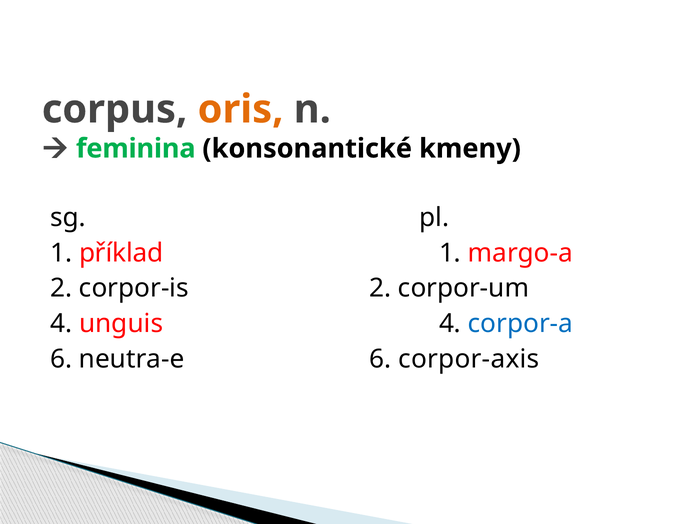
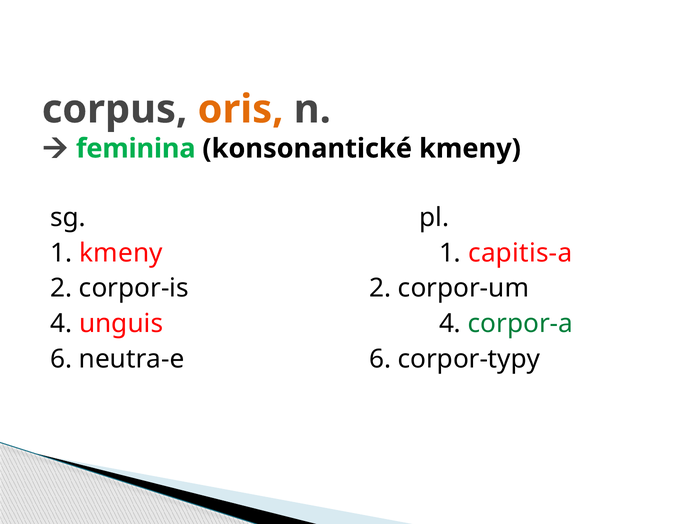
1 příklad: příklad -> kmeny (121, 253)
margo-a: margo-a -> capitis-a (520, 253)
corpor-a colour: blue -> green (520, 324)
corpor-axis: corpor-axis -> corpor-typy (469, 359)
